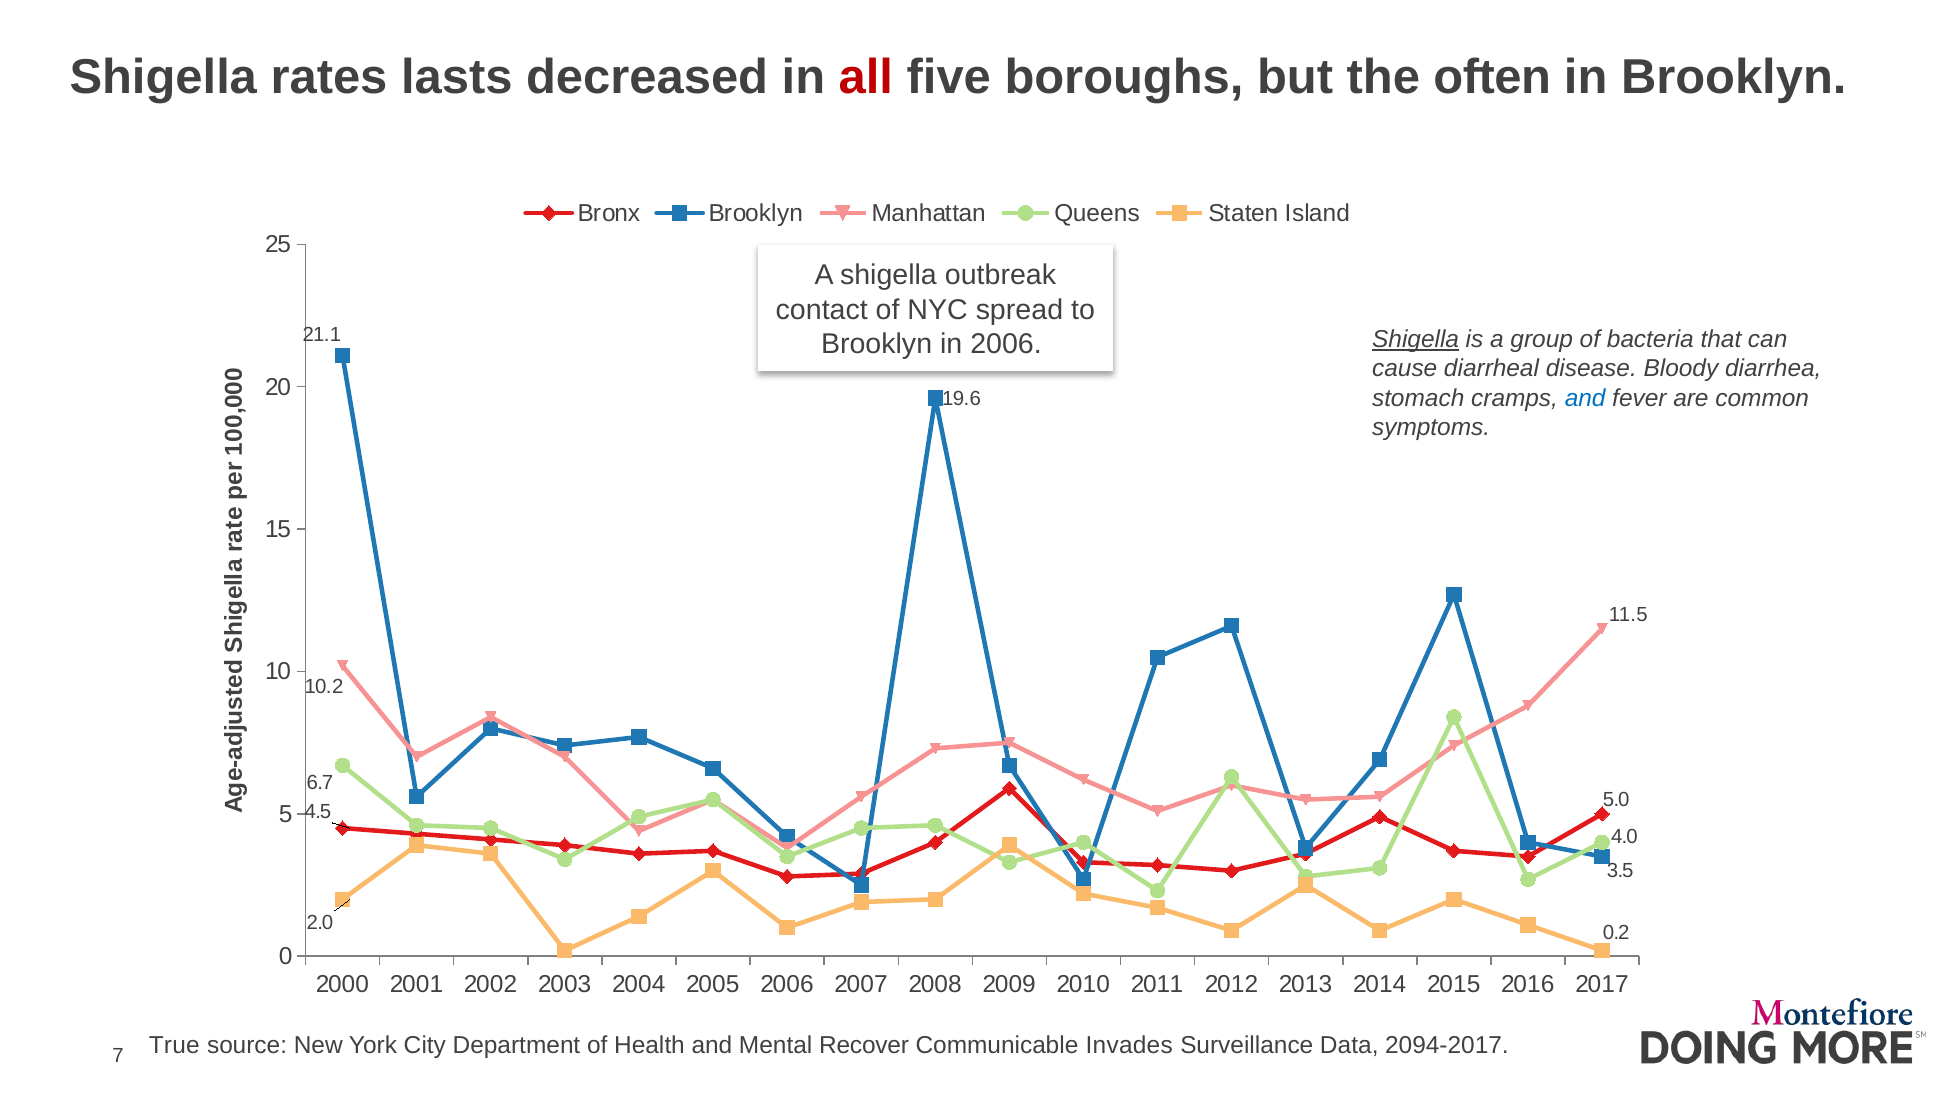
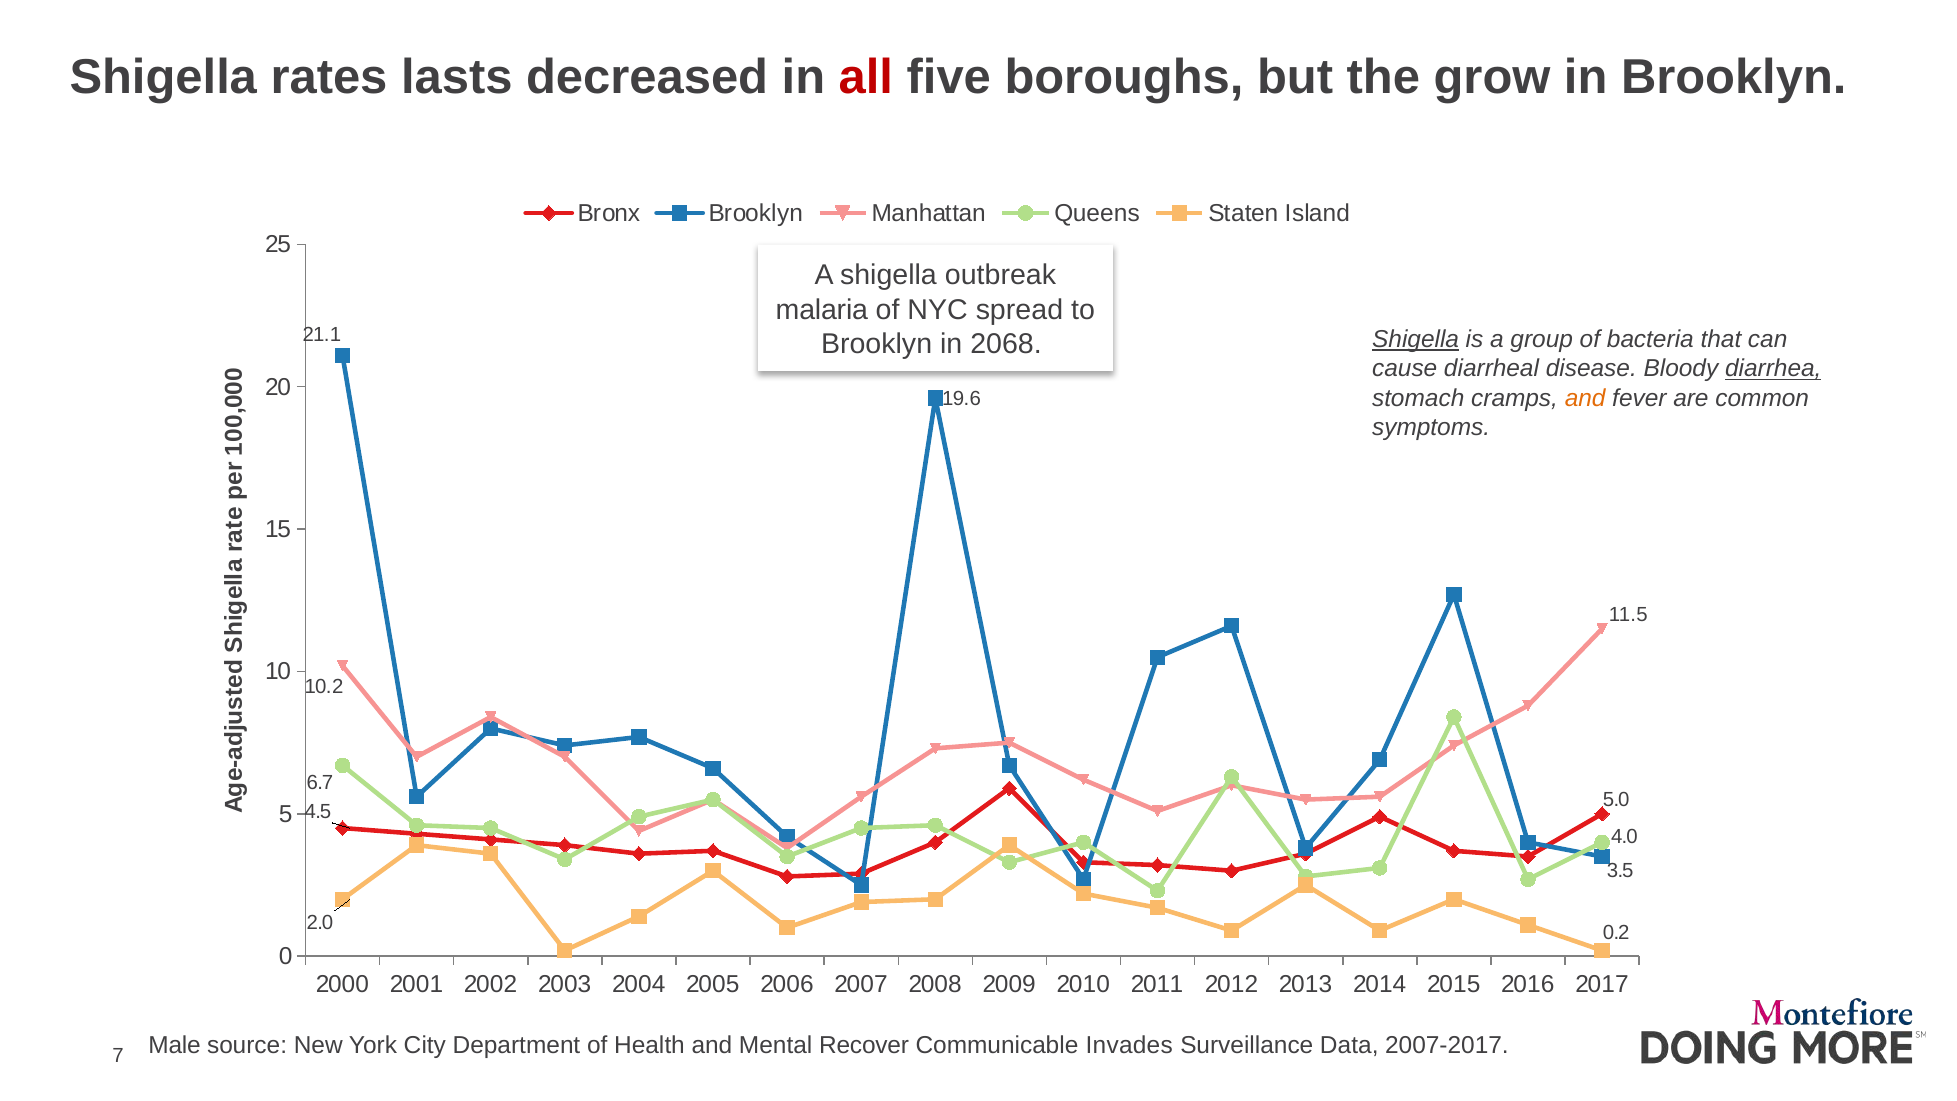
often: often -> grow (1492, 78)
contact: contact -> malaria (822, 310)
in 2006: 2006 -> 2068 (1006, 344)
diarrhea underline: none -> present (1773, 369)
and colour: blue -> orange (1585, 398)
True: True -> Male (175, 1046)
2094-2017: 2094-2017 -> 2007-2017 (1447, 1046)
